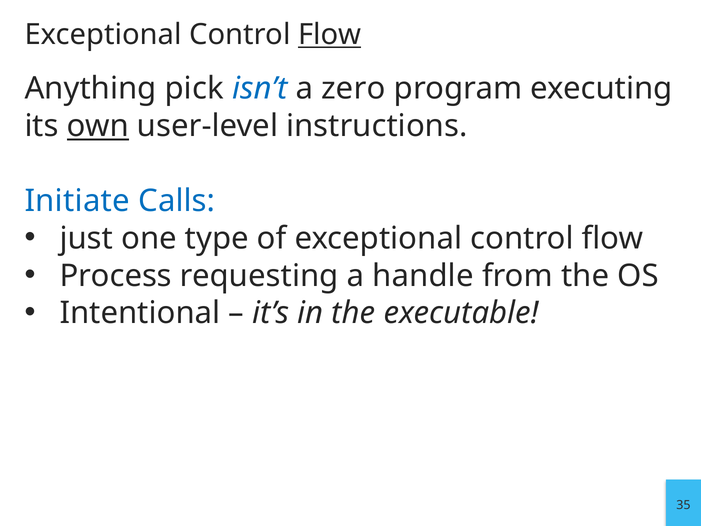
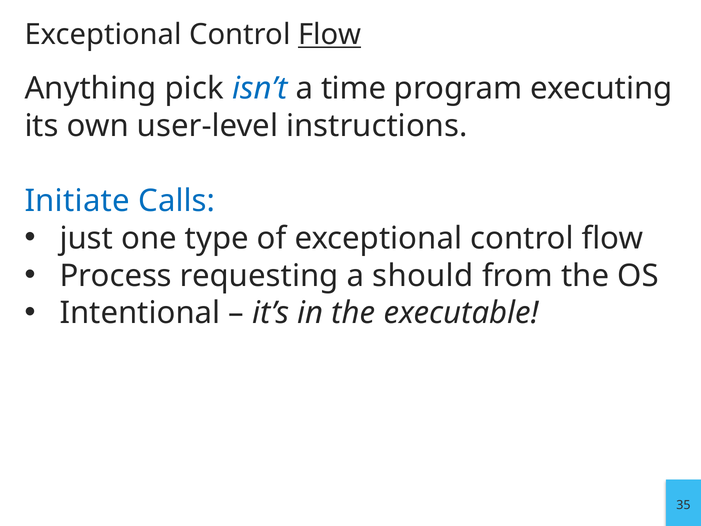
zero: zero -> time (354, 89)
own underline: present -> none (98, 126)
handle: handle -> should (423, 276)
